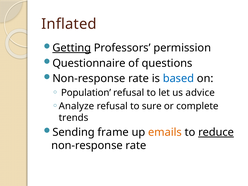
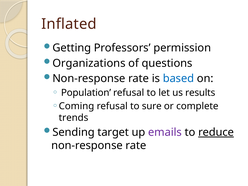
Getting underline: present -> none (72, 48)
Questionnaire: Questionnaire -> Organizations (89, 63)
advice: advice -> results (200, 93)
Analyze: Analyze -> Coming (76, 106)
frame: frame -> target (113, 132)
emails colour: orange -> purple (165, 132)
